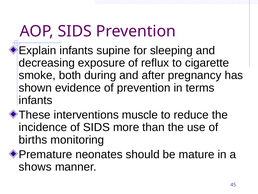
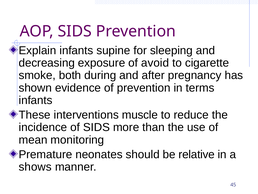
reflux: reflux -> avoid (155, 63)
births: births -> mean (33, 139)
mature: mature -> relative (197, 154)
